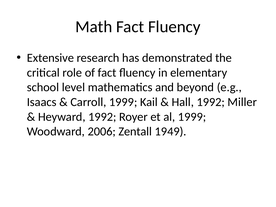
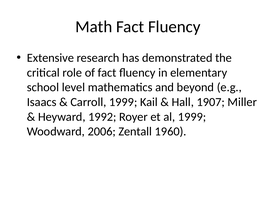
Hall 1992: 1992 -> 1907 (211, 102)
1949: 1949 -> 1960 (171, 132)
